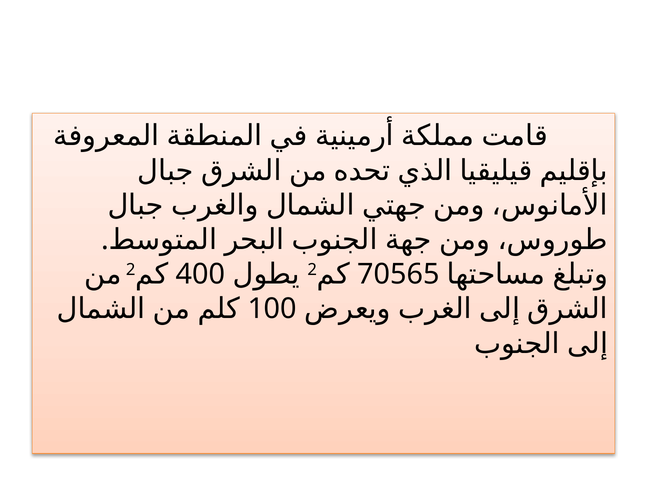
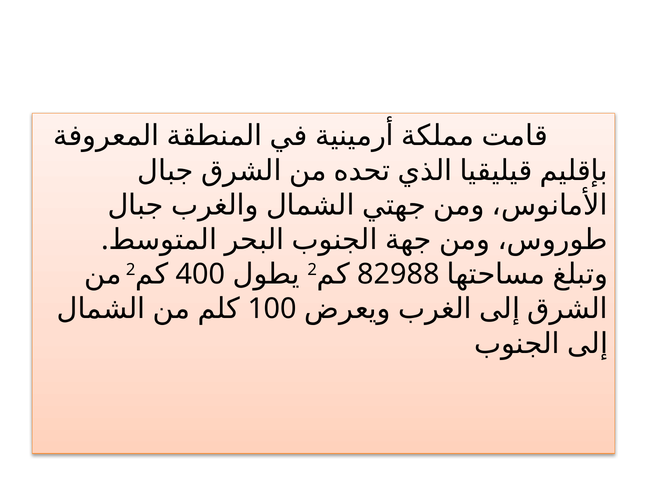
70565: 70565 -> 82988 (398, 274)
